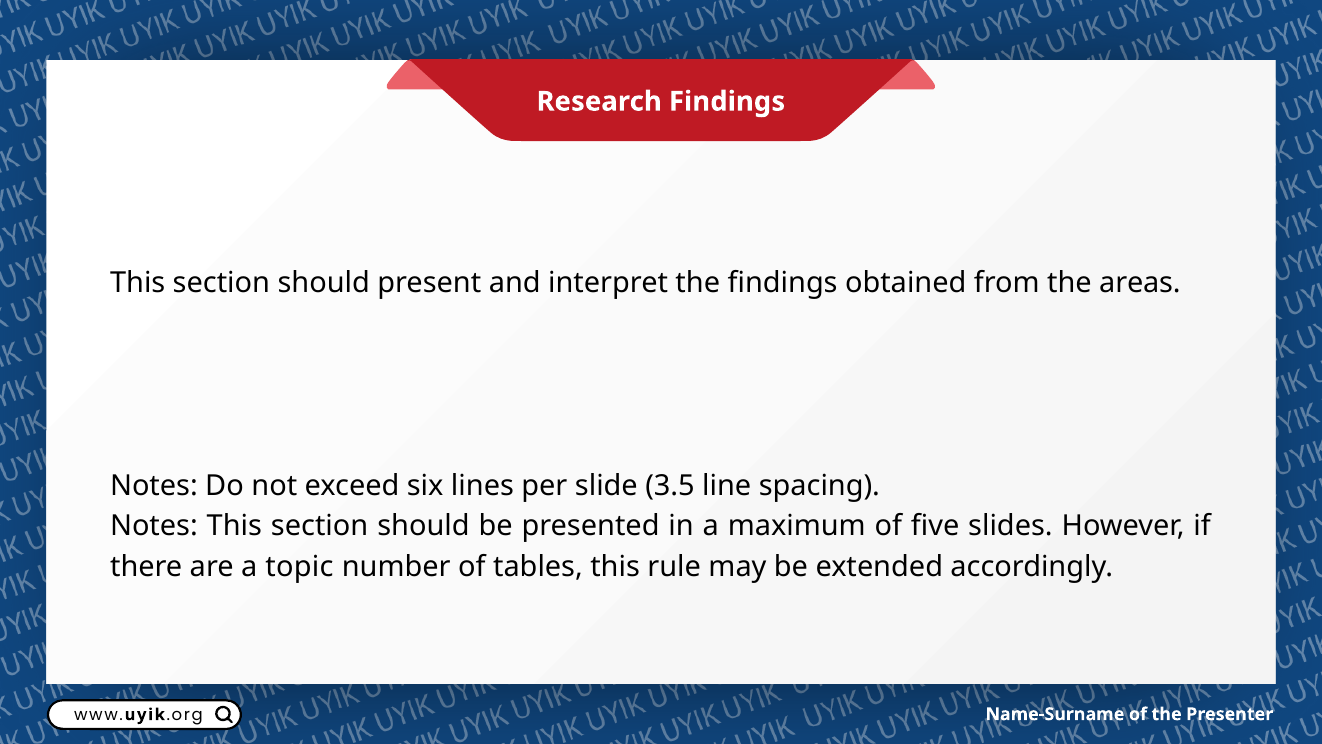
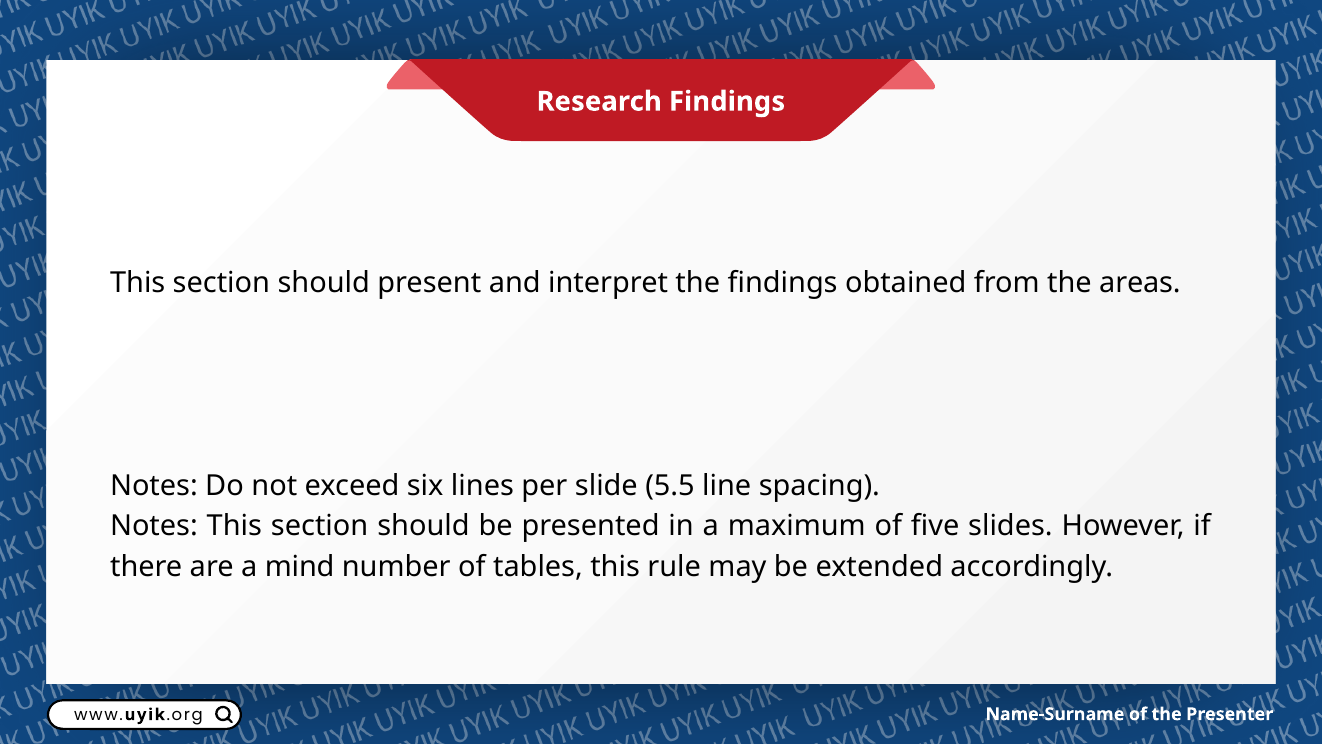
3.5: 3.5 -> 5.5 (670, 485)
topic: topic -> mind (300, 566)
